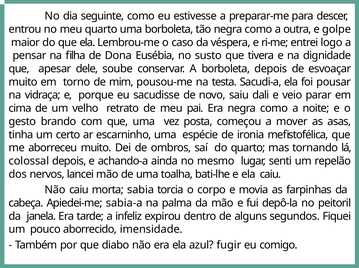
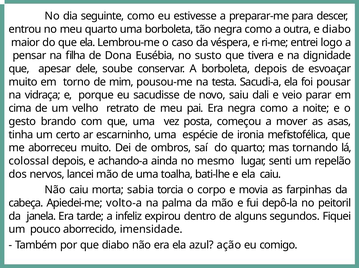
e golpe: golpe -> diabo (337, 29)
sabia‐a: sabia‐a -> volto‐a (124, 203)
fugir: fugir -> ação (229, 246)
